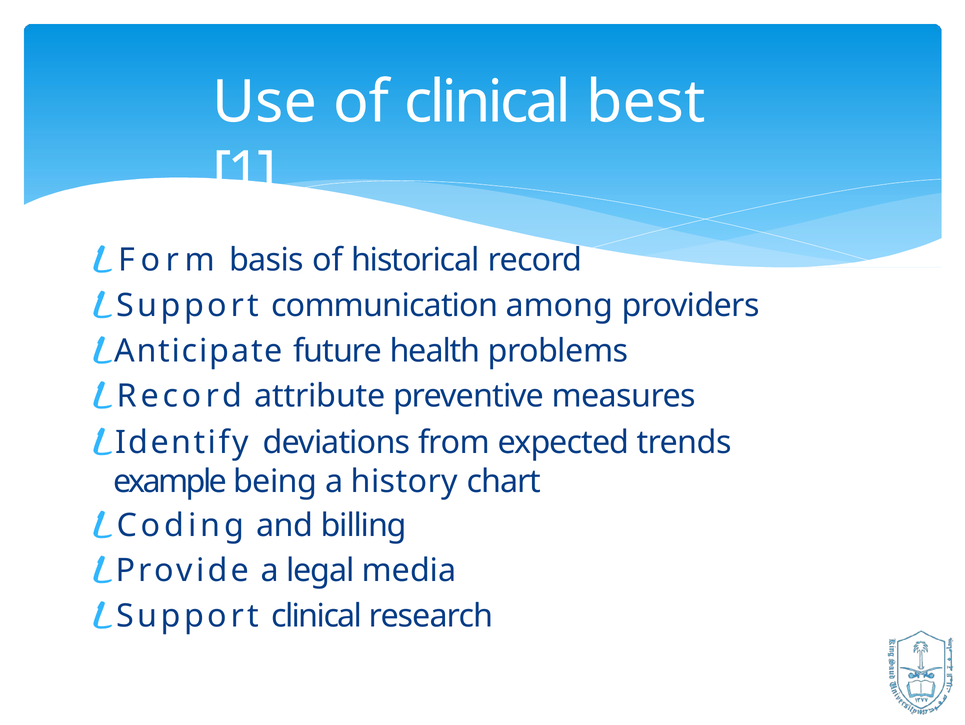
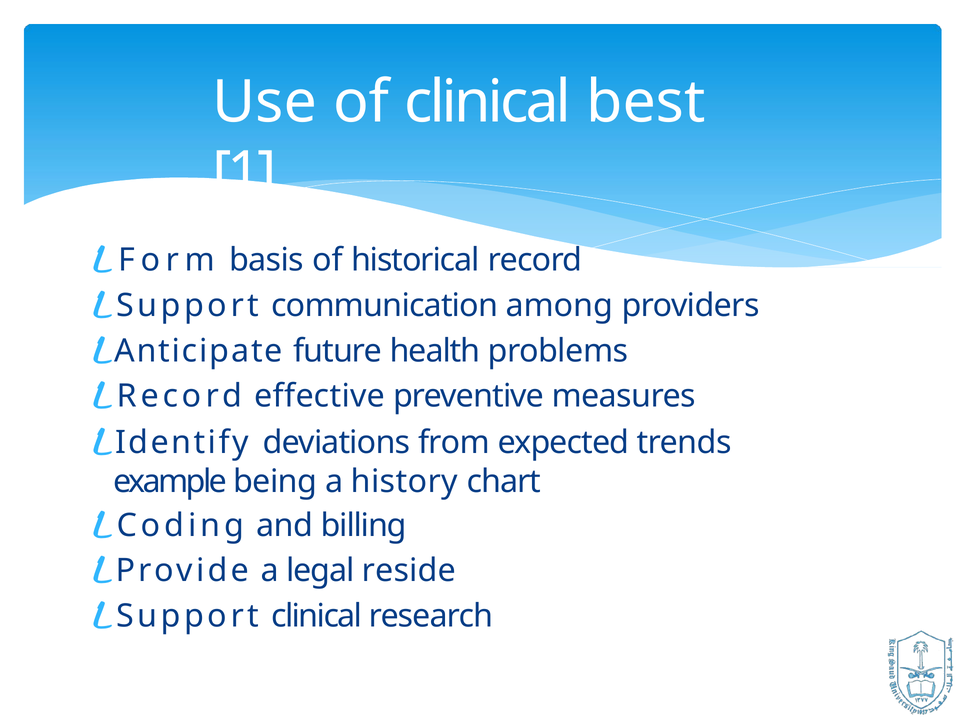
attribute: attribute -> effective (320, 396)
media: media -> reside (409, 570)
